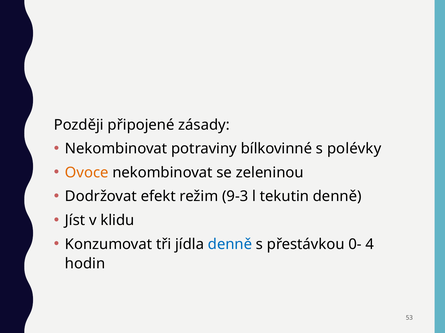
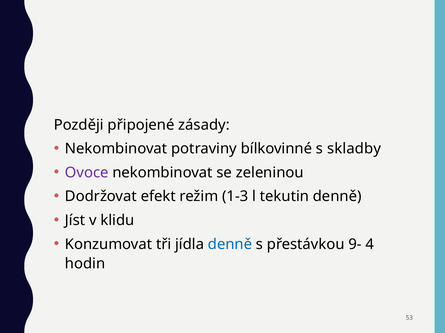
polévky: polévky -> skladby (354, 149)
Ovoce colour: orange -> purple (87, 173)
9-3: 9-3 -> 1-3 (235, 197)
0-: 0- -> 9- (355, 245)
